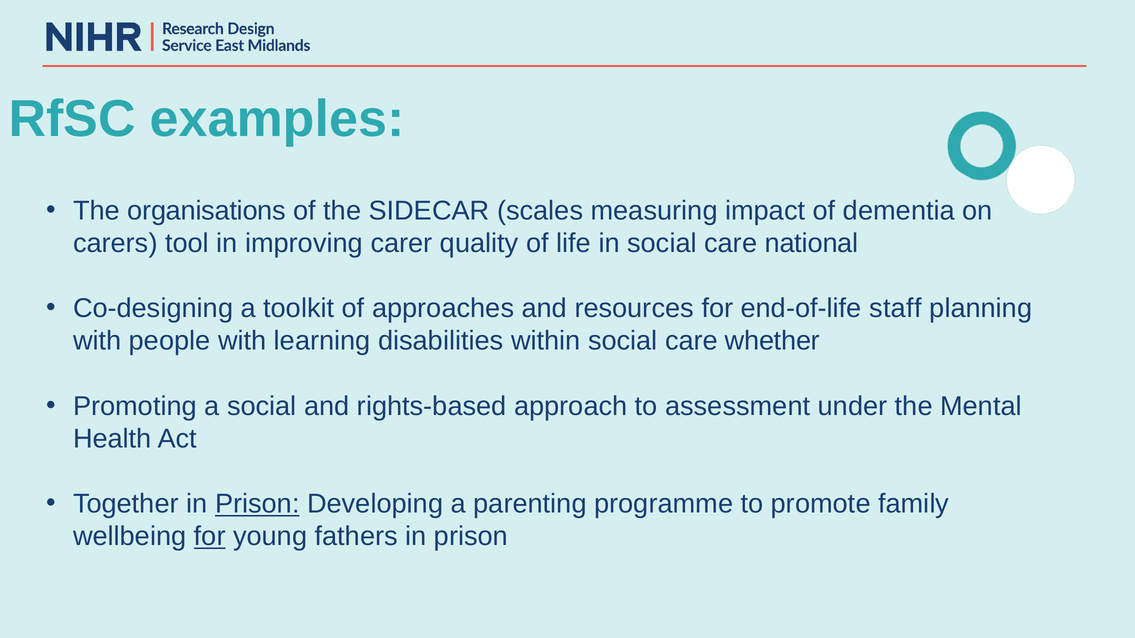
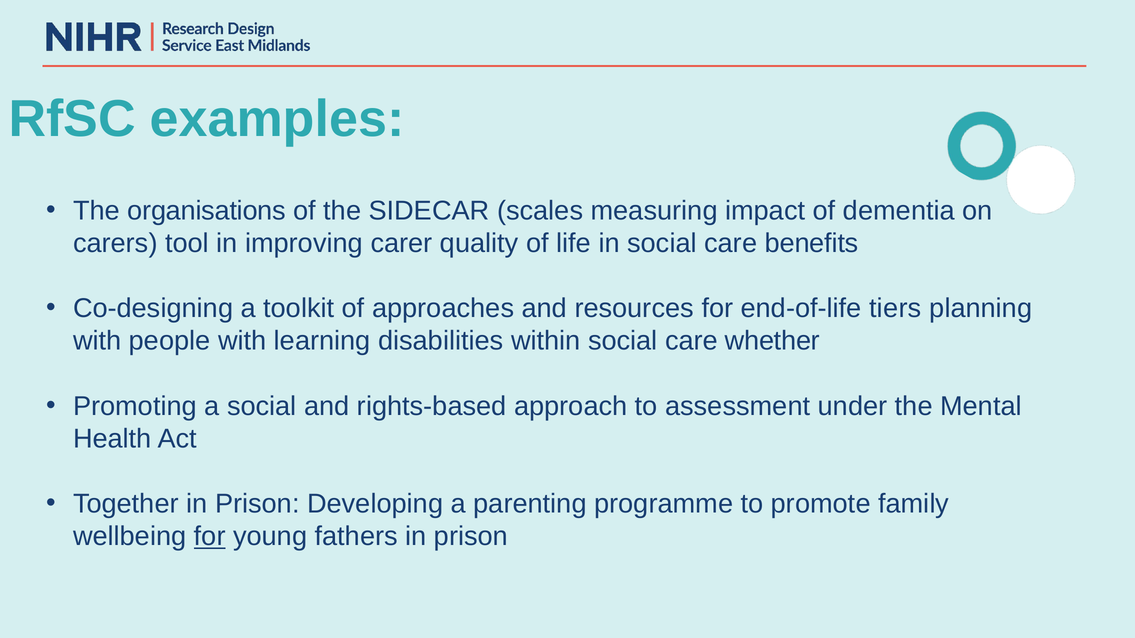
national: national -> benefits (812, 243)
staff: staff -> tiers (895, 309)
Prison underline: present -> none (257, 504)
